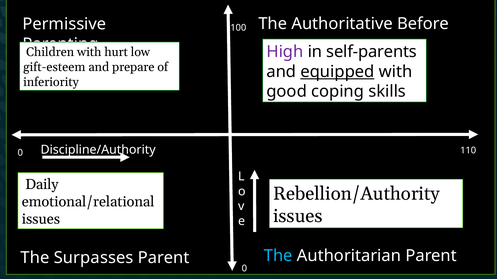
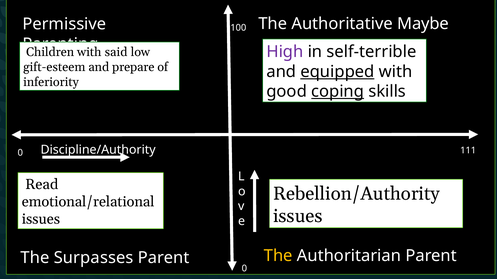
Before: Before -> Maybe (423, 24)
self-parents: self-parents -> self-terrible (372, 52)
hurt: hurt -> said (116, 52)
coping underline: none -> present (338, 92)
110: 110 -> 111 (468, 151)
Daily: Daily -> Read (42, 185)
The colour: light blue -> yellow (278, 256)
